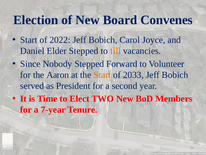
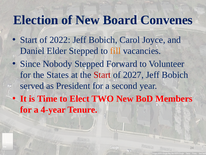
Aaron: Aaron -> States (58, 75)
Start colour: orange -> red (102, 75)
2033: 2033 -> 2027 (133, 75)
7-year: 7-year -> 4-year (53, 109)
